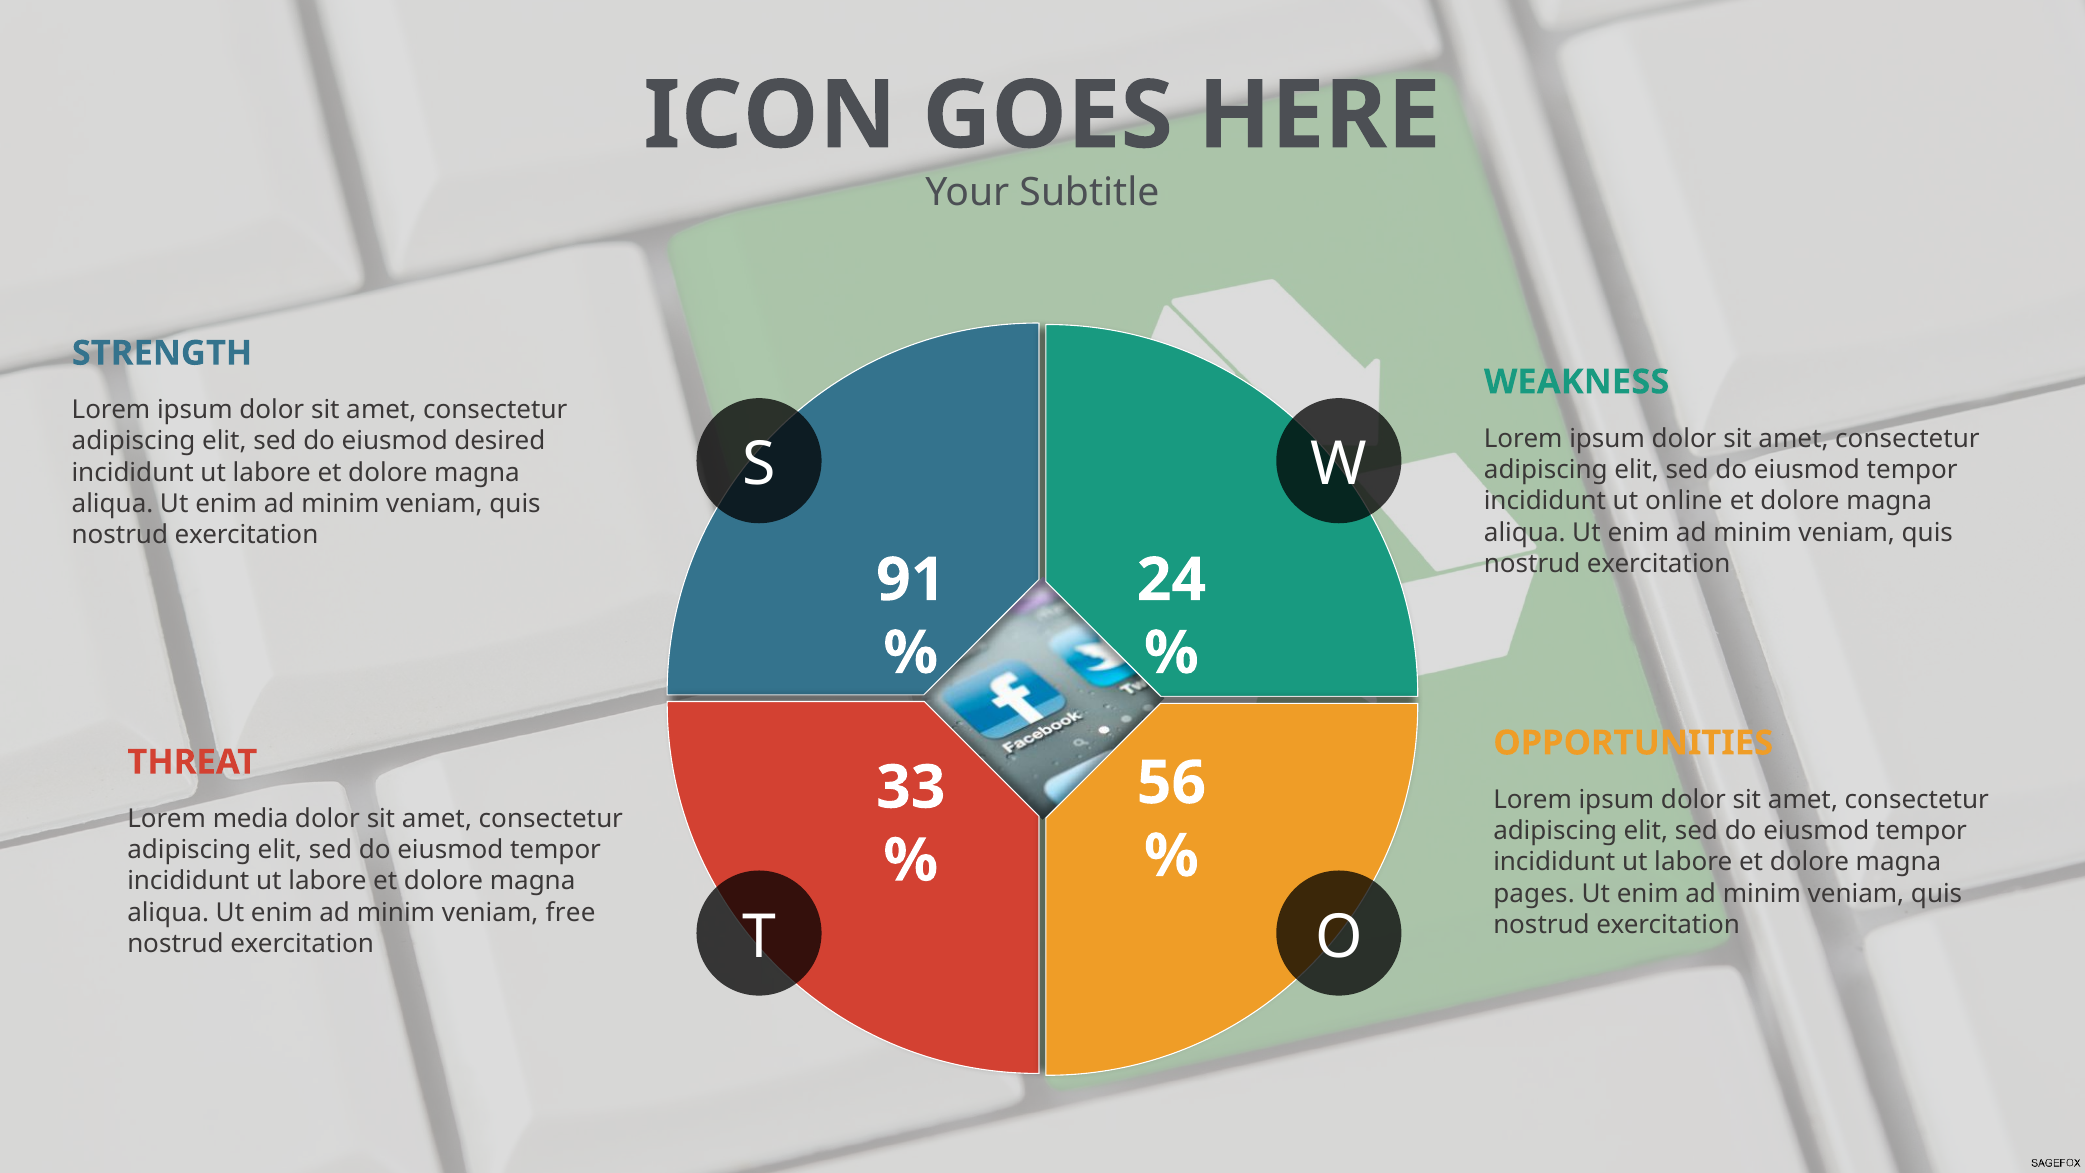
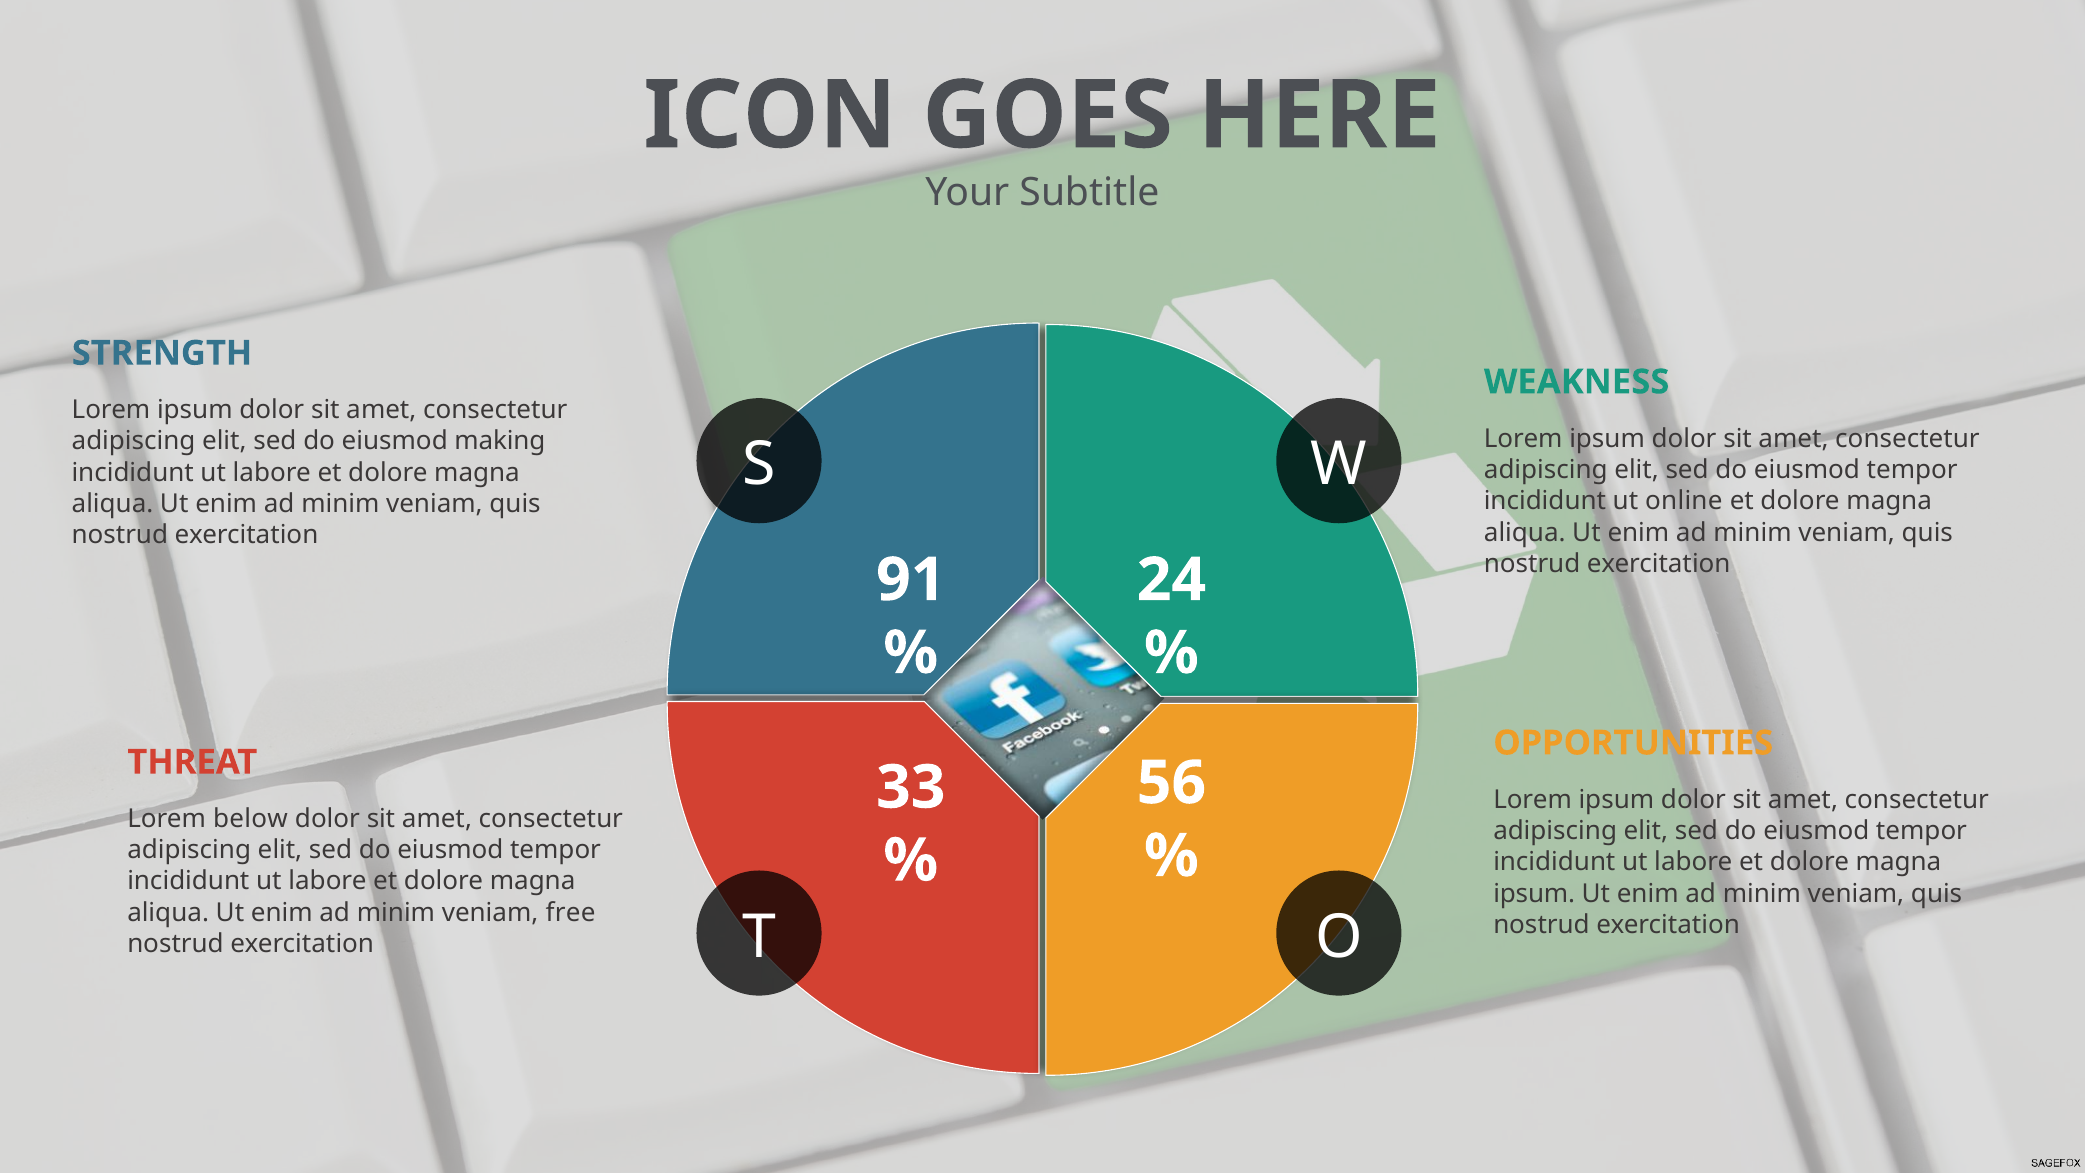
desired: desired -> making (500, 441)
media: media -> below (250, 819)
pages: pages -> ipsum (1534, 893)
